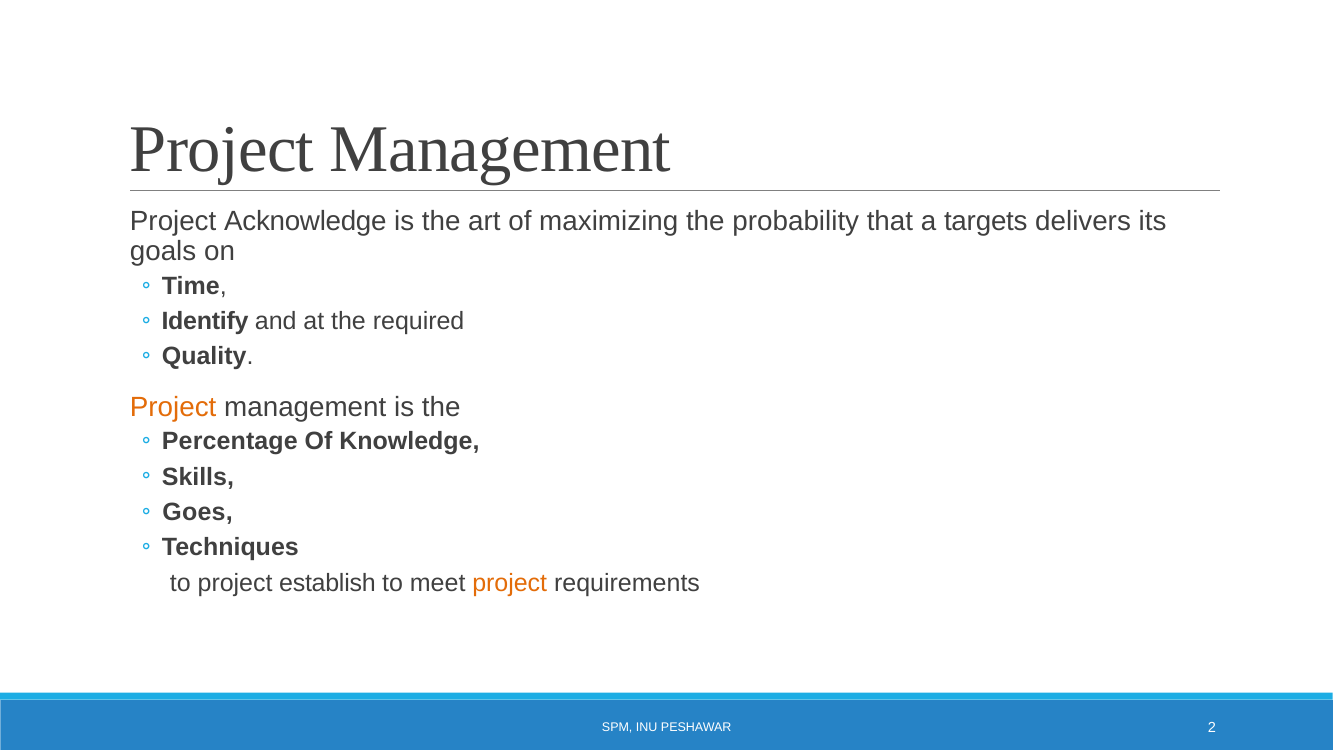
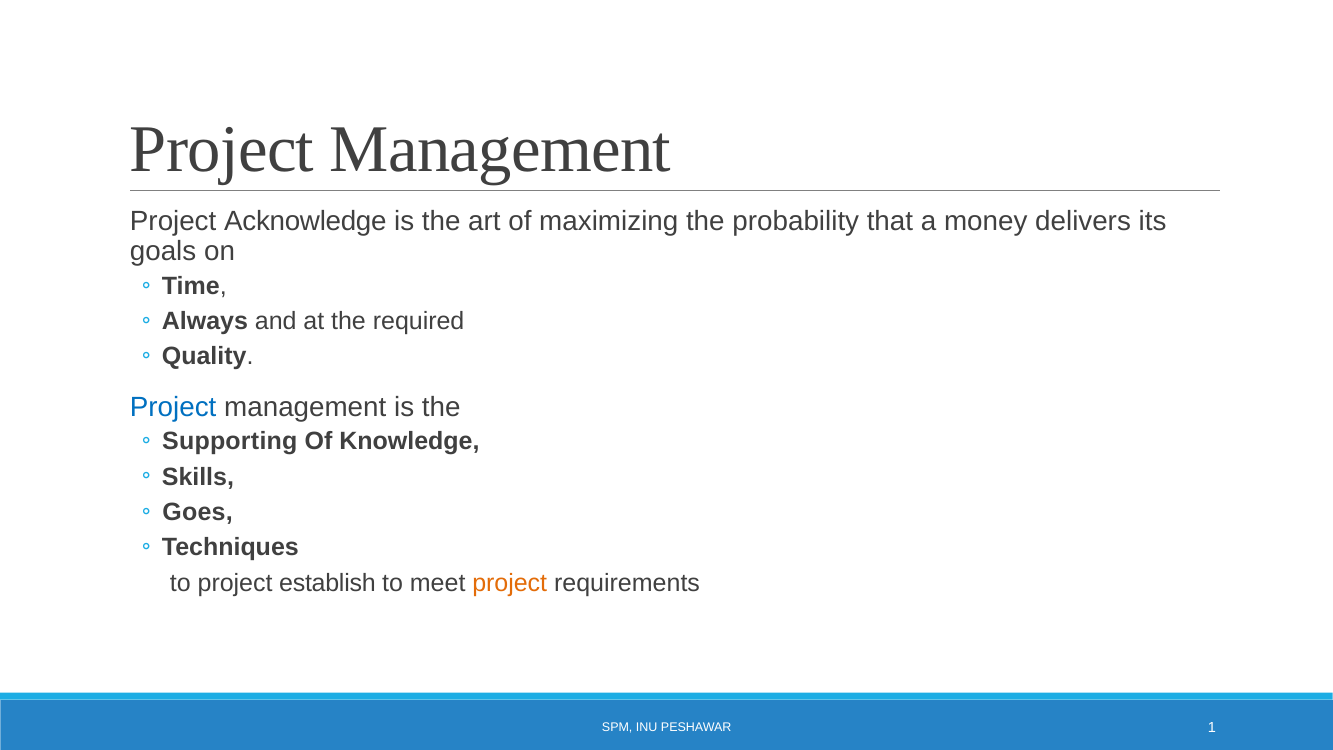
targets: targets -> money (986, 222)
Identify: Identify -> Always (205, 321)
Project colour: orange -> blue (173, 407)
Percentage: Percentage -> Supporting (230, 441)
2: 2 -> 1 (1212, 727)
